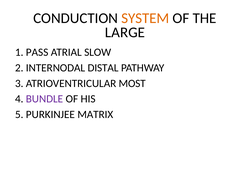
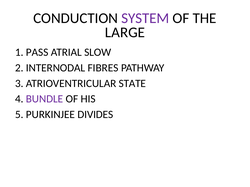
SYSTEM colour: orange -> purple (145, 18)
DISTAL: DISTAL -> FIBRES (103, 68)
MOST: MOST -> STATE (132, 84)
MATRIX: MATRIX -> DIVIDES (95, 115)
